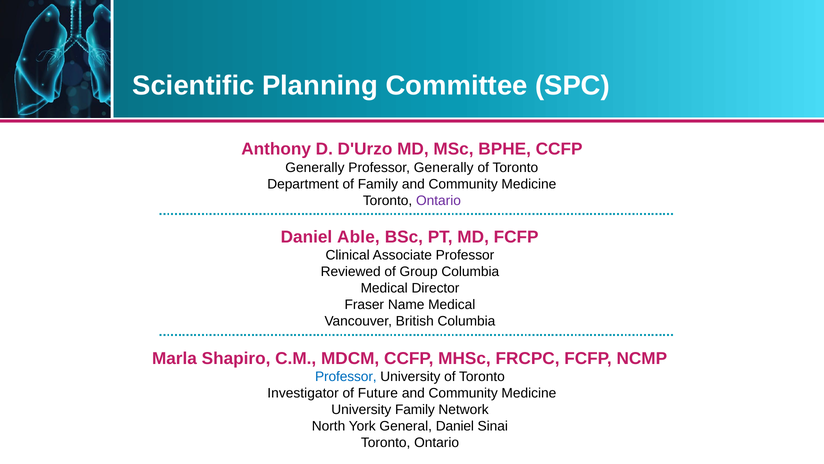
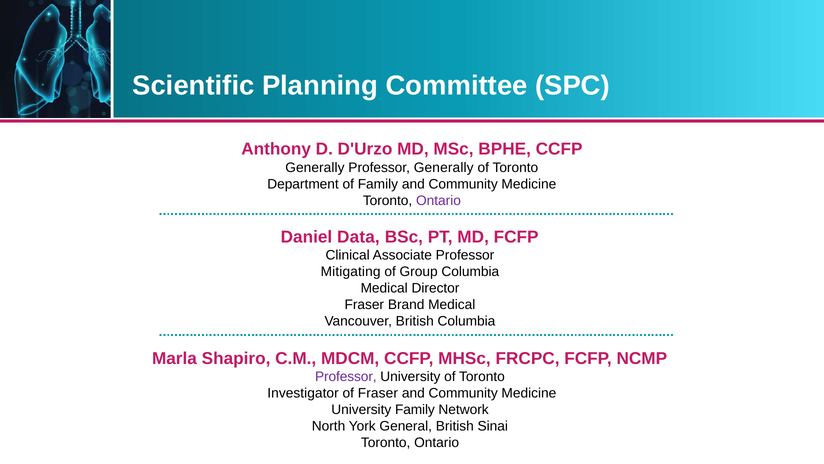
Able: Able -> Data (358, 237)
Reviewed: Reviewed -> Mitigating (351, 272)
Name: Name -> Brand (406, 305)
Professor colour: blue -> purple (346, 376)
of Future: Future -> Fraser (378, 393)
General Daniel: Daniel -> British (455, 426)
